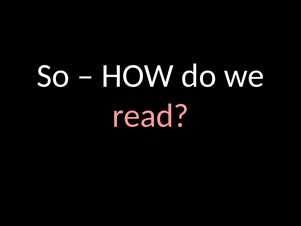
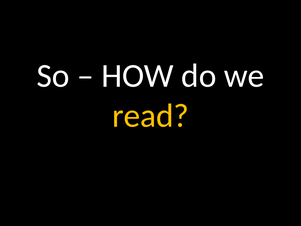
read colour: pink -> yellow (150, 116)
